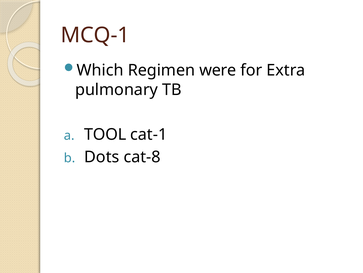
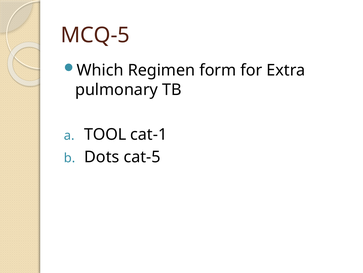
MCQ-1: MCQ-1 -> MCQ-5 (95, 35)
were: were -> form (218, 70)
cat-8: cat-8 -> cat-5 (142, 157)
